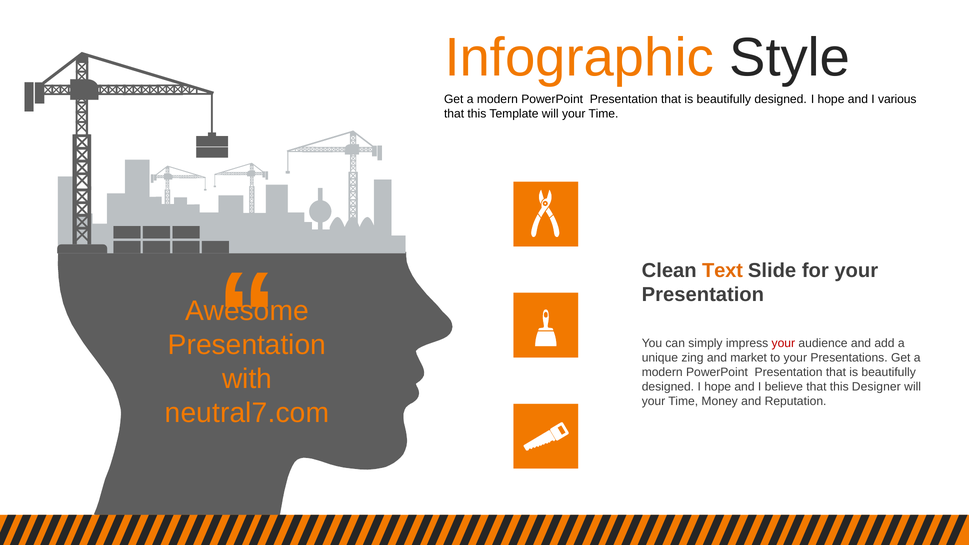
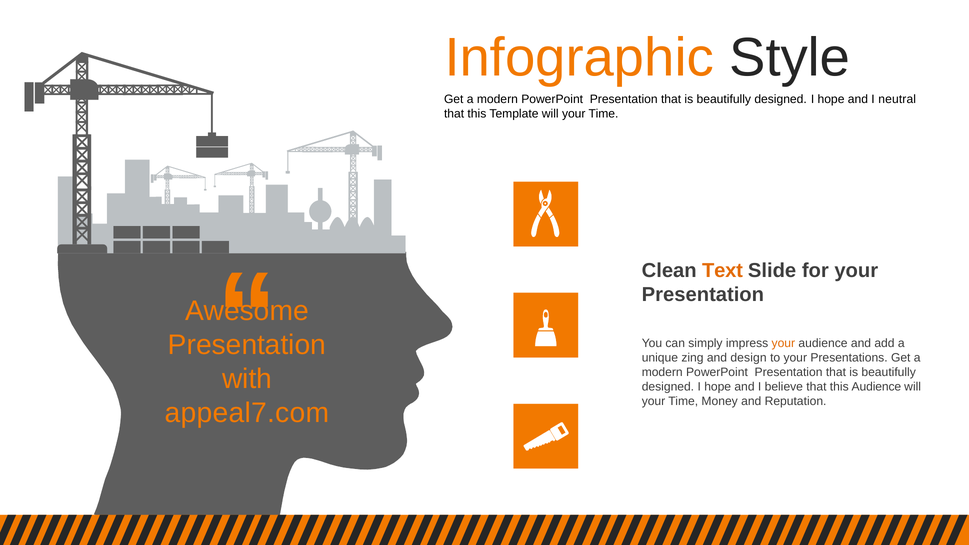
various: various -> neutral (897, 99)
your colour: red -> orange (783, 343)
market: market -> design (749, 358)
this Designer: Designer -> Audience (876, 387)
neutral7.com: neutral7.com -> appeal7.com (247, 413)
